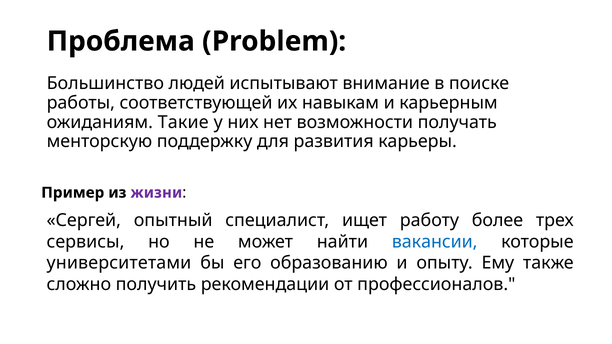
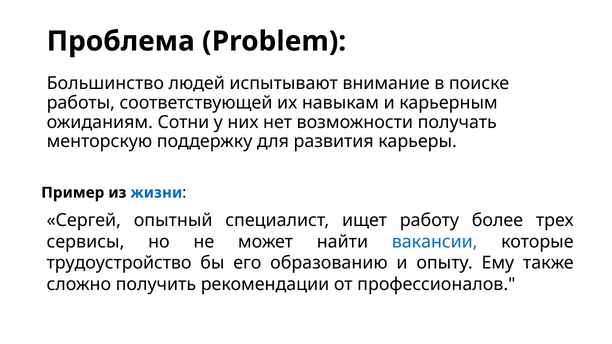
Такие: Такие -> Сотни (183, 122)
жизни colour: purple -> blue (156, 193)
университетами: университетами -> трудоустройство (119, 263)
